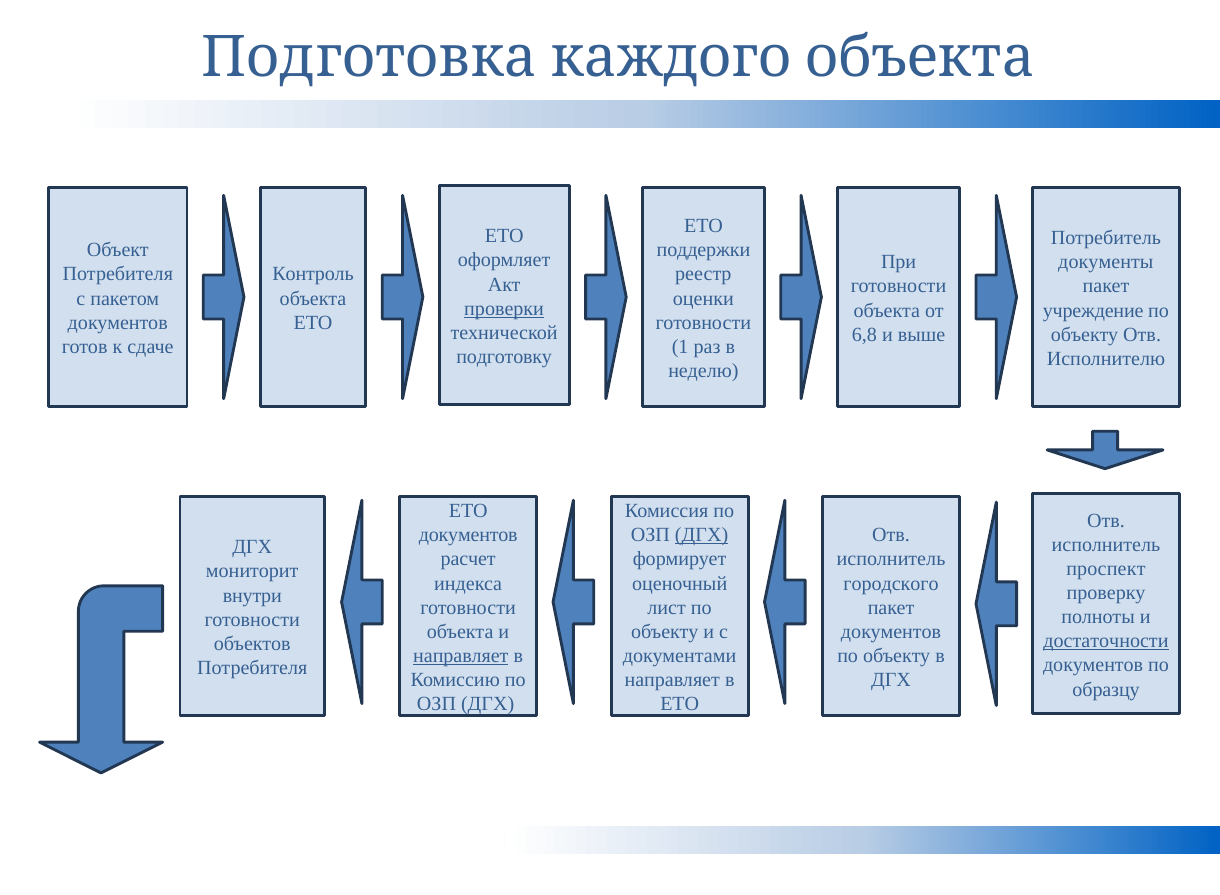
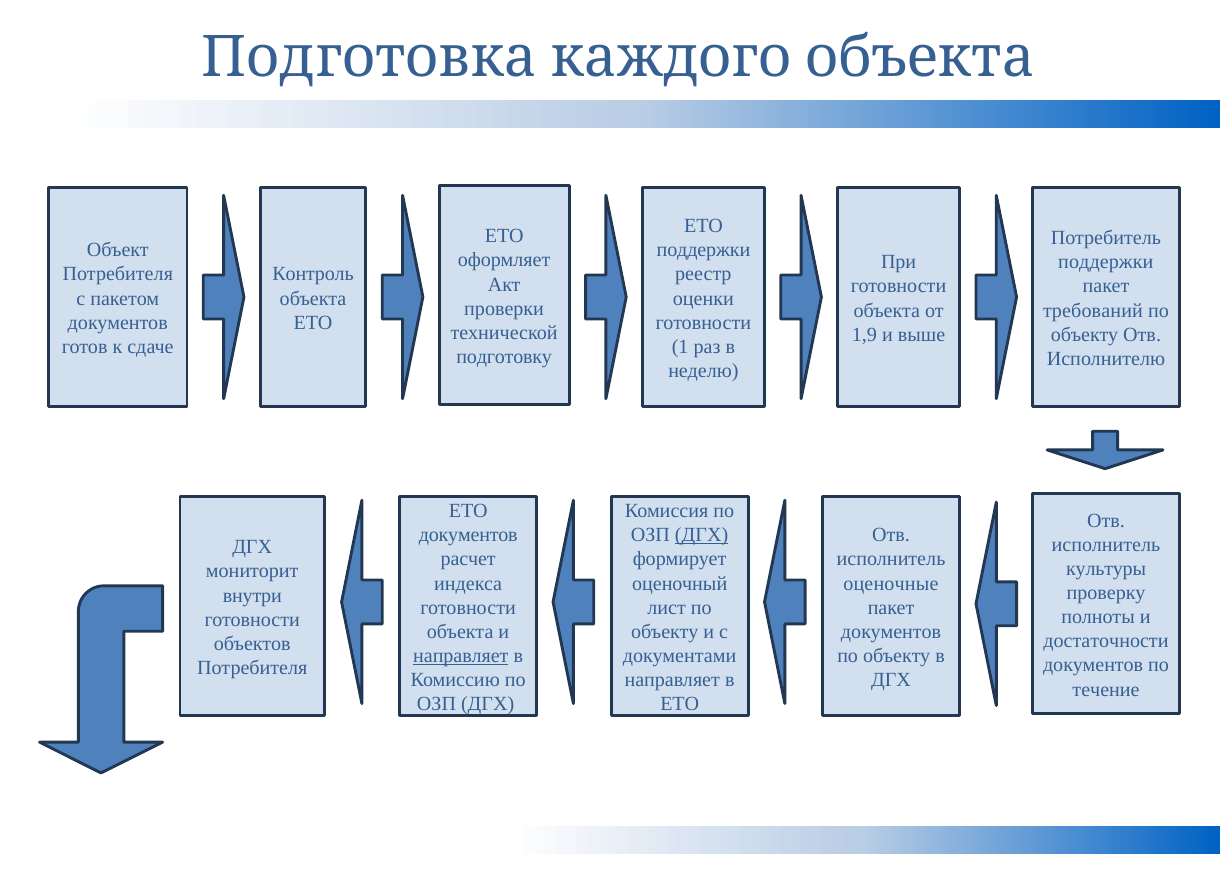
документы: документы -> поддержки (1106, 262)
проверки underline: present -> none (504, 308)
учреждение: учреждение -> требований (1093, 310)
6,8: 6,8 -> 1,9 (864, 334)
проспект: проспект -> культуры (1106, 569)
городского: городского -> оценочные (891, 583)
достаточности underline: present -> none (1106, 641)
образцу: образцу -> течение (1106, 689)
